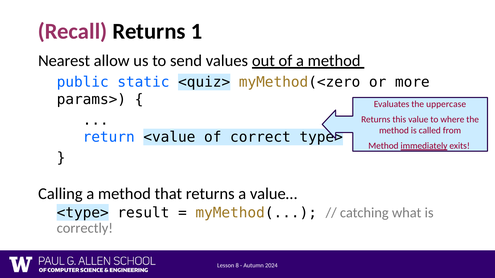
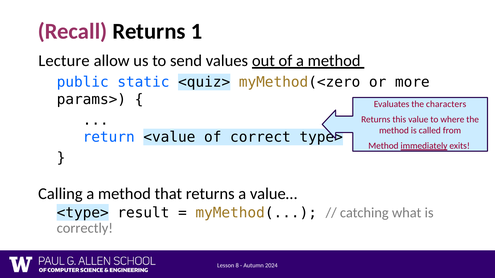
Nearest: Nearest -> Lecture (64, 61)
uppercase: uppercase -> characters (446, 104)
